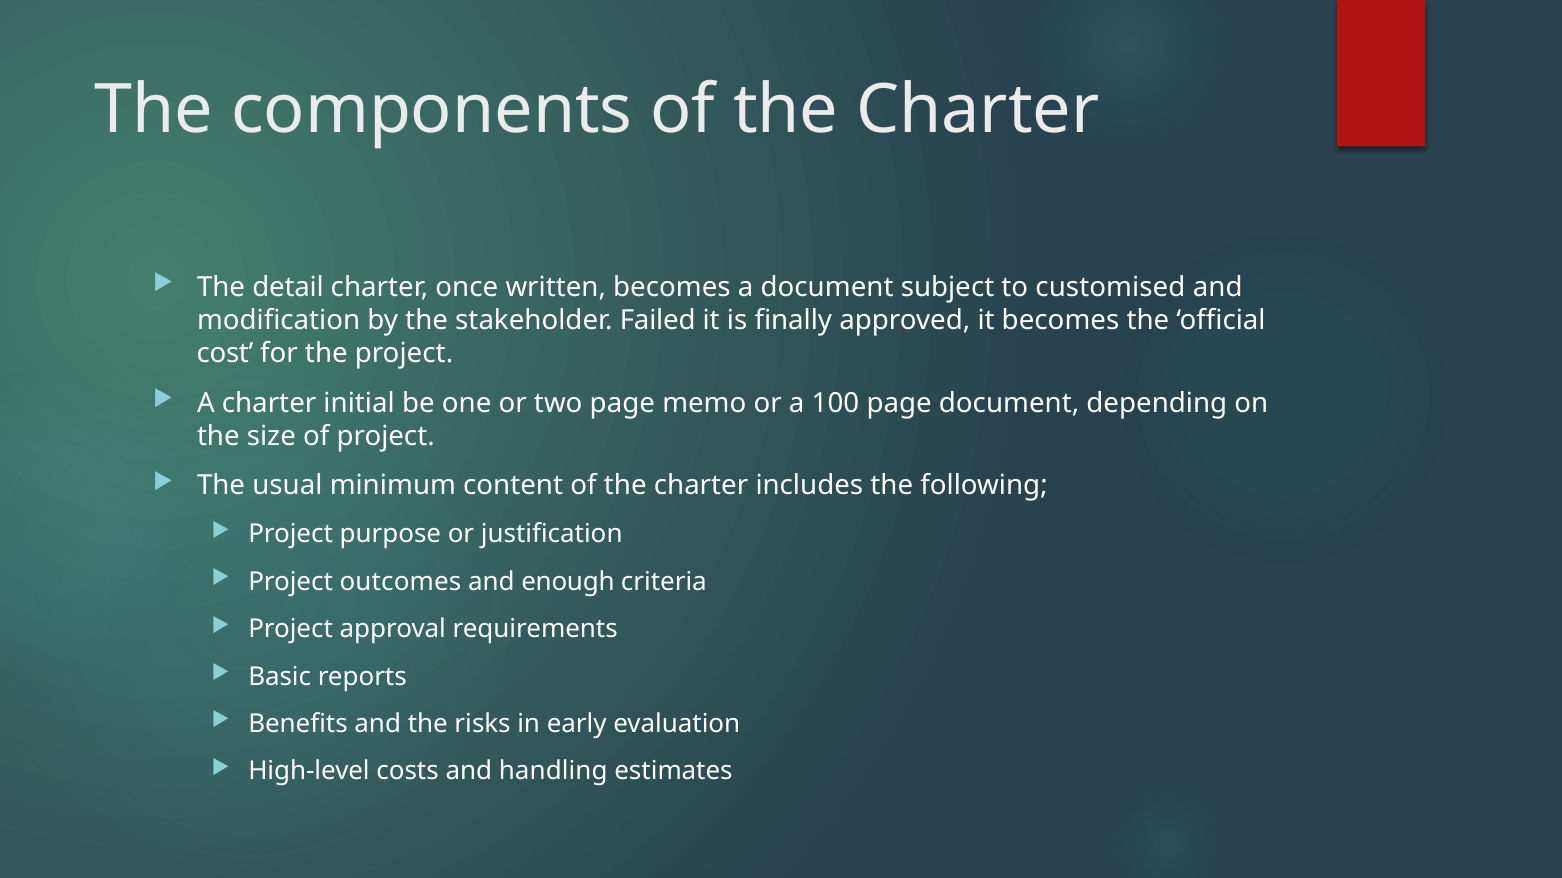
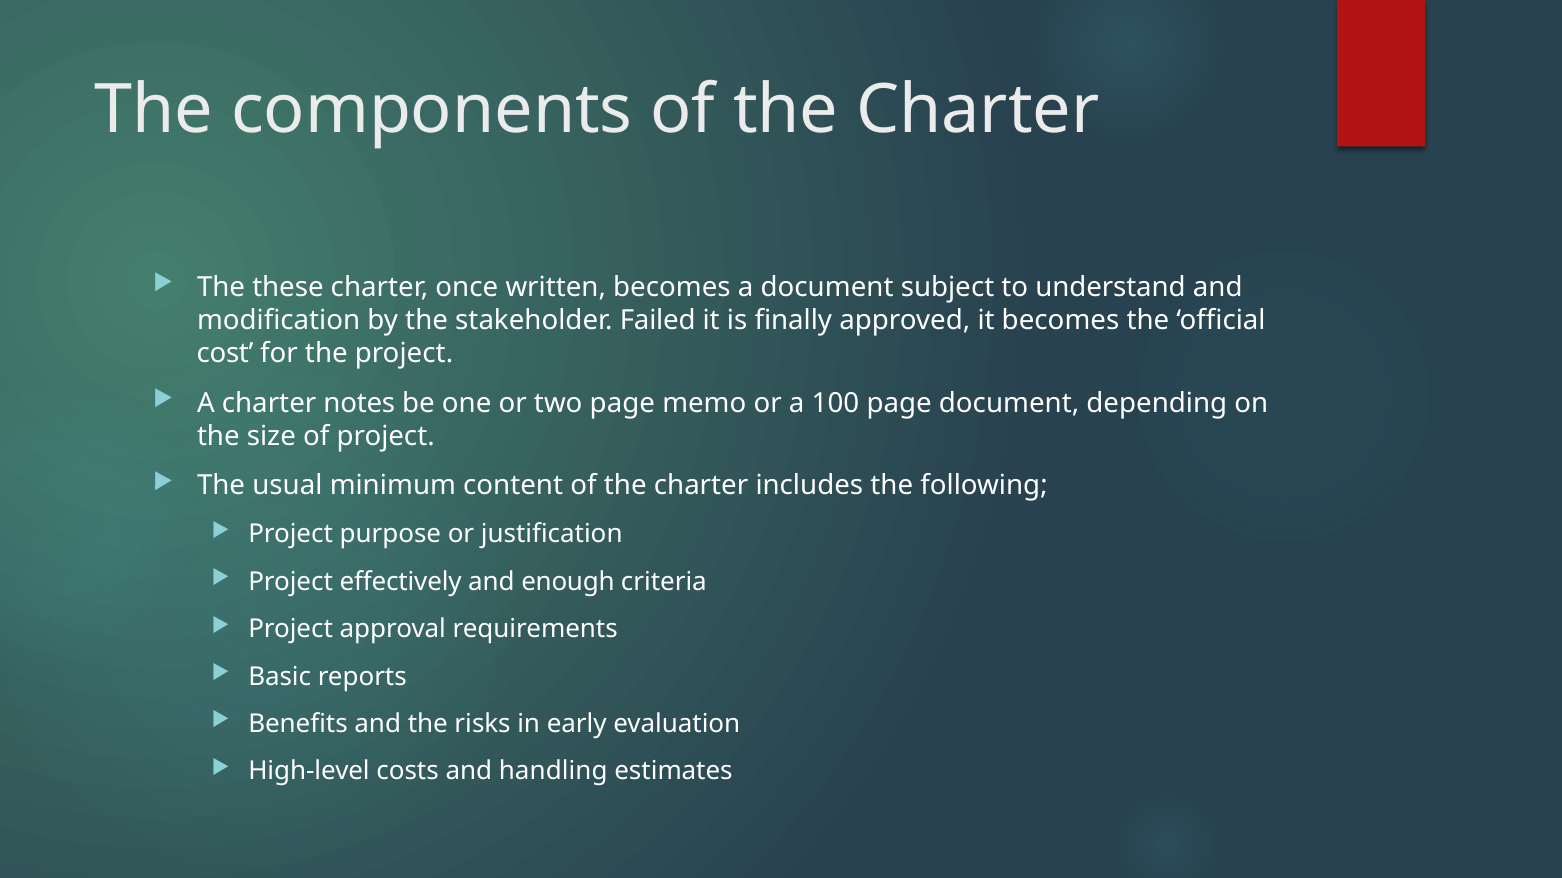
detail: detail -> these (288, 287)
customised: customised -> understand (1111, 287)
initial: initial -> notes (359, 403)
outcomes: outcomes -> effectively (401, 582)
